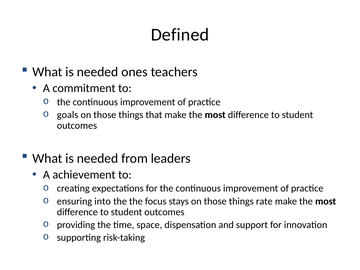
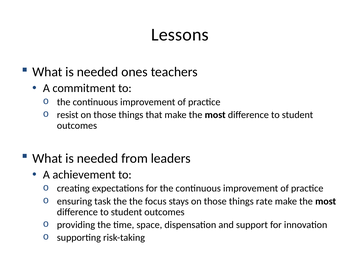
Defined: Defined -> Lessons (180, 35)
goals: goals -> resist (68, 115)
into: into -> task (103, 201)
